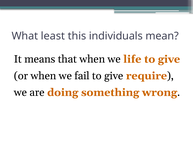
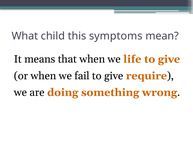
least: least -> child (53, 36)
individuals: individuals -> symptoms (116, 36)
